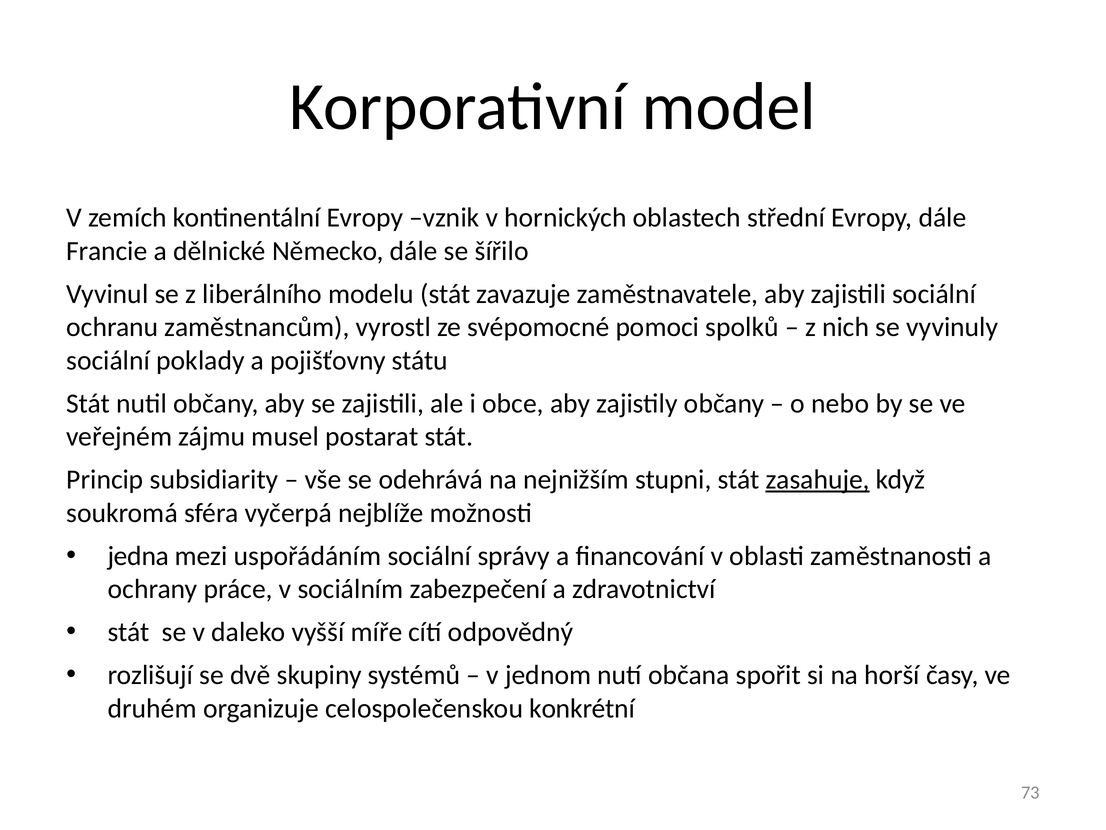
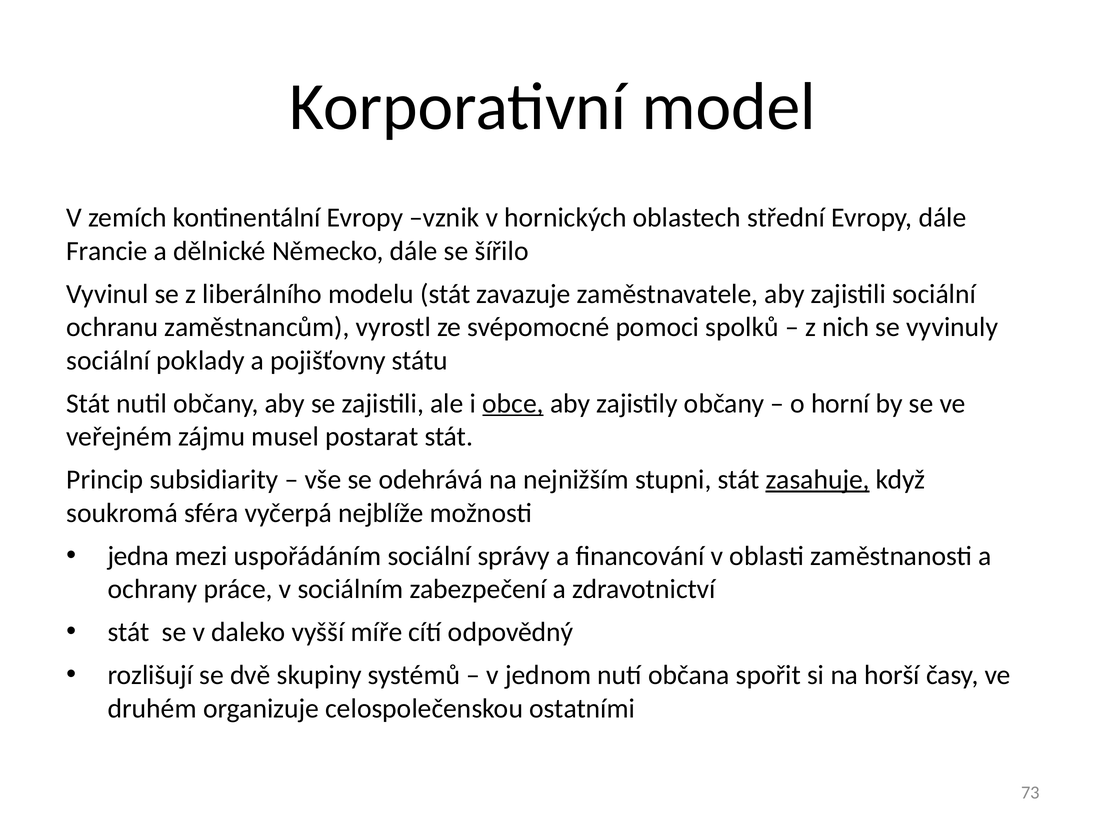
obce underline: none -> present (513, 403)
nebo: nebo -> horní (840, 403)
konkrétní: konkrétní -> ostatními (582, 708)
